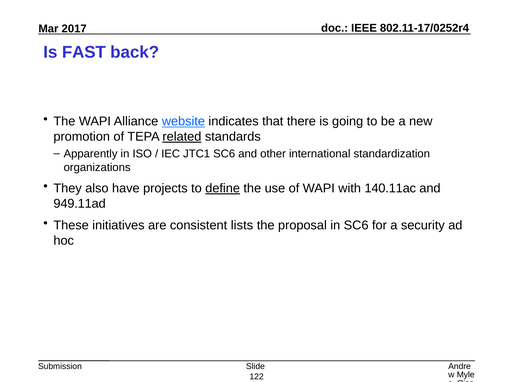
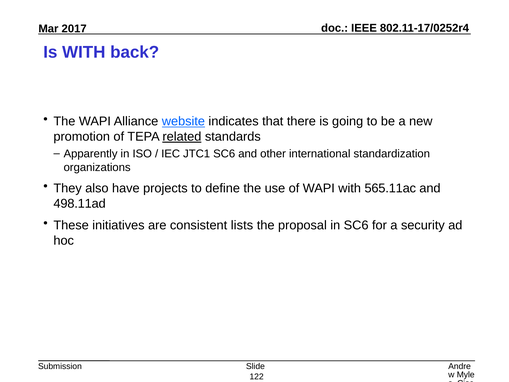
Is FAST: FAST -> WITH (84, 52)
define underline: present -> none (223, 188)
140.11ac: 140.11ac -> 565.11ac (390, 188)
949.11ad: 949.11ad -> 498.11ad (80, 204)
